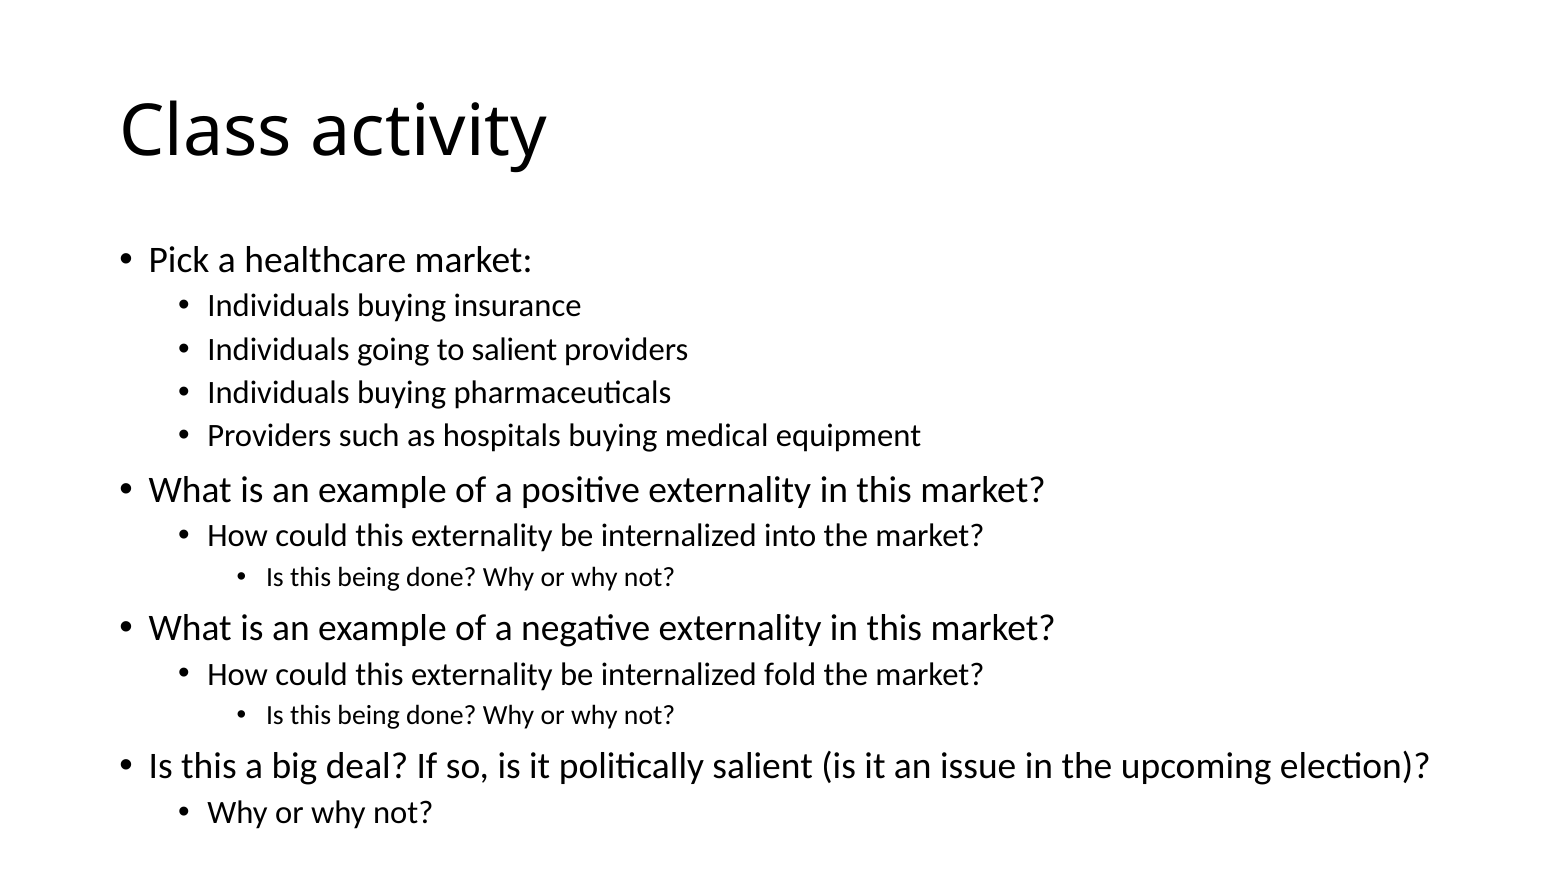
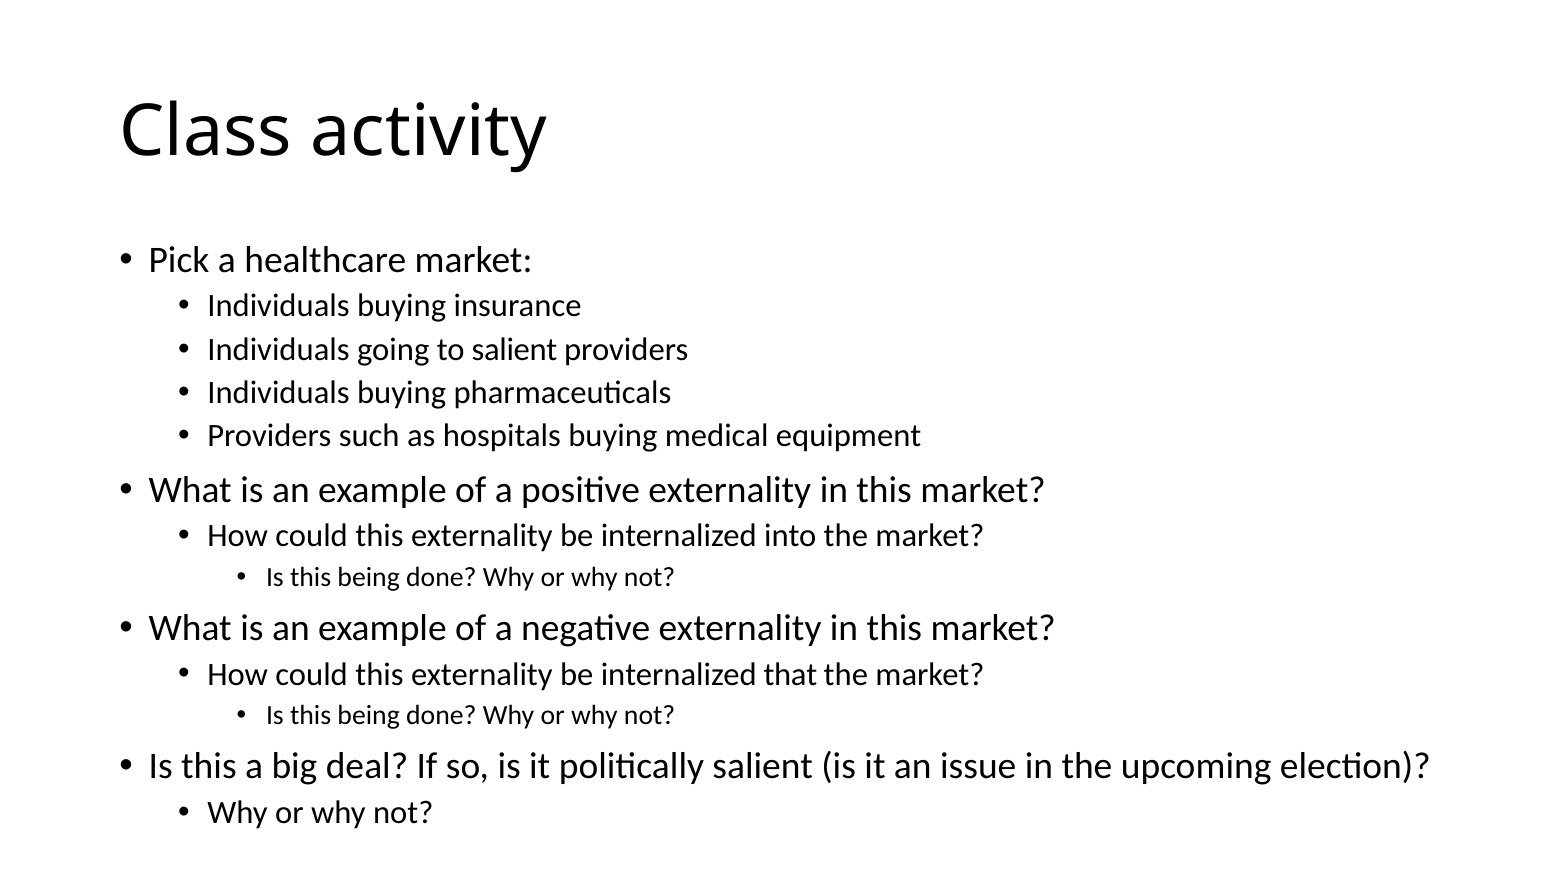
fold: fold -> that (790, 675)
